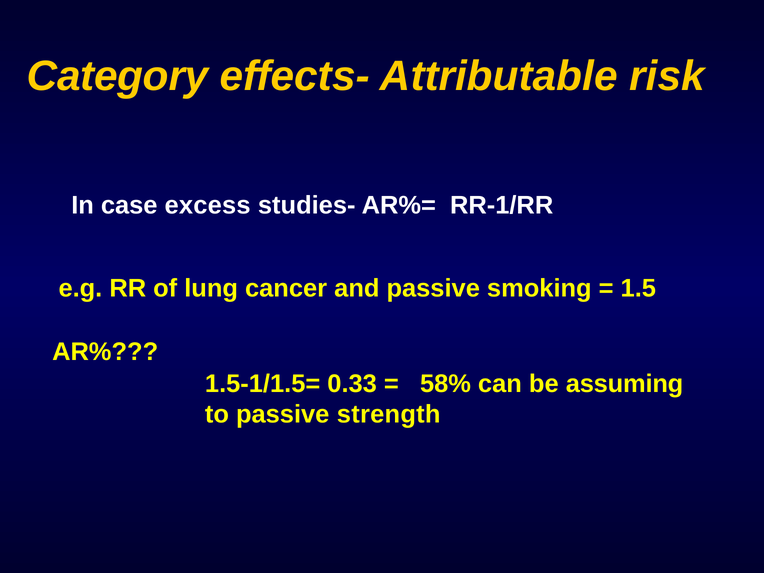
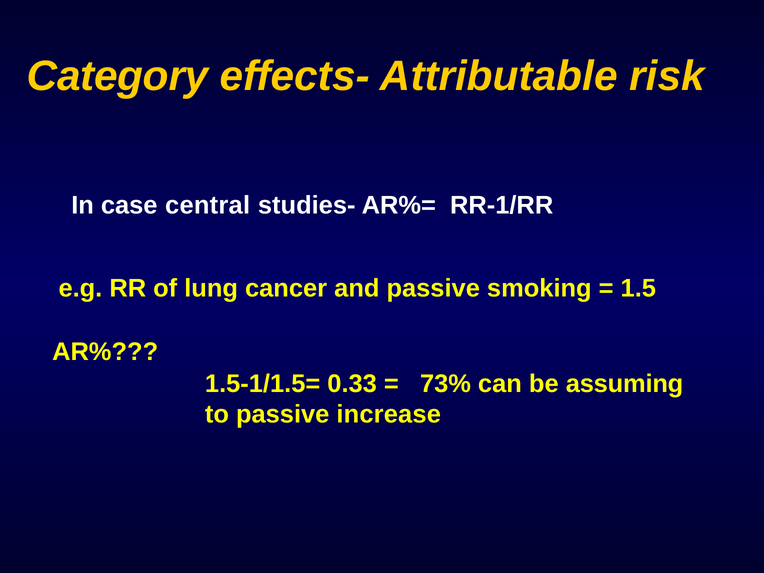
excess: excess -> central (208, 205)
58%: 58% -> 73% (446, 384)
strength: strength -> increase (389, 414)
